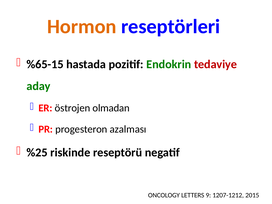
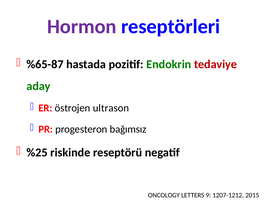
Hormon colour: orange -> purple (82, 27)
%65-15: %65-15 -> %65-87 (45, 64)
olmadan: olmadan -> ultrason (111, 108)
azalması: azalması -> bağımsız (128, 129)
